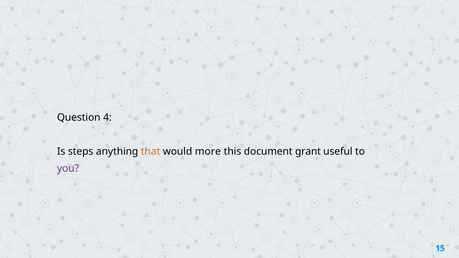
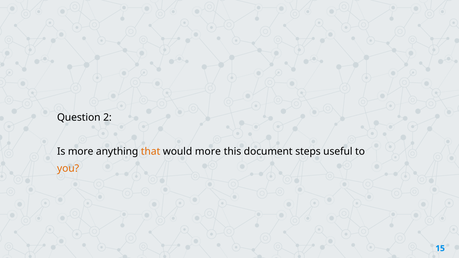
4: 4 -> 2 (107, 118)
Is steps: steps -> more (81, 152)
grant: grant -> steps (308, 152)
you colour: purple -> orange (68, 169)
